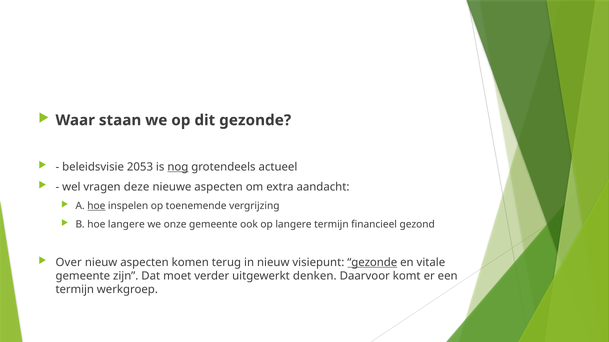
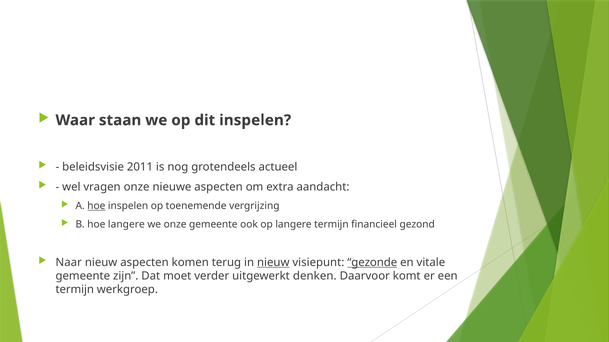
dit gezonde: gezonde -> inspelen (255, 120)
2053: 2053 -> 2011 (140, 167)
nog underline: present -> none (178, 167)
vragen deze: deze -> onze (137, 187)
Over: Over -> Naar (69, 263)
nieuw underline: none -> present (273, 263)
